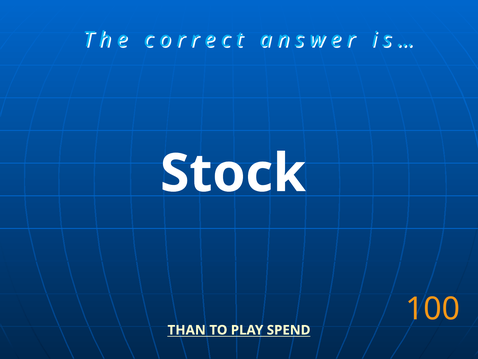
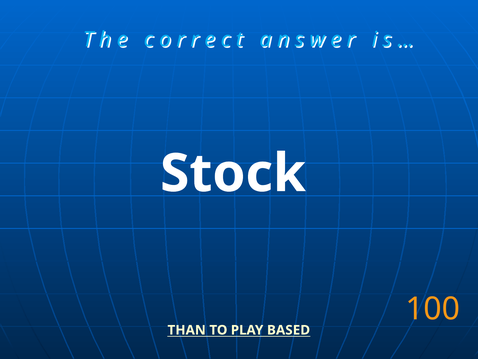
SPEND: SPEND -> BASED (289, 330)
